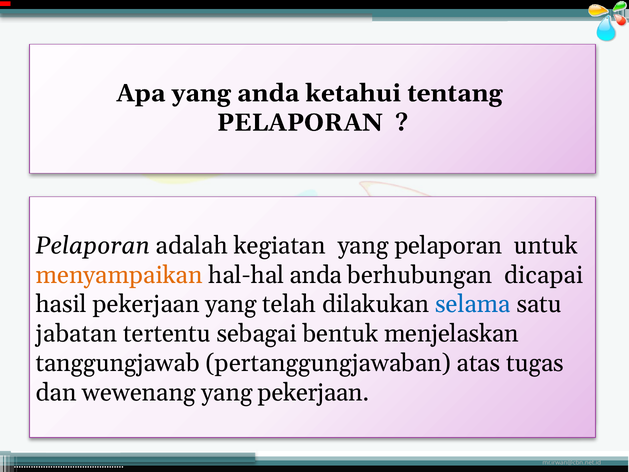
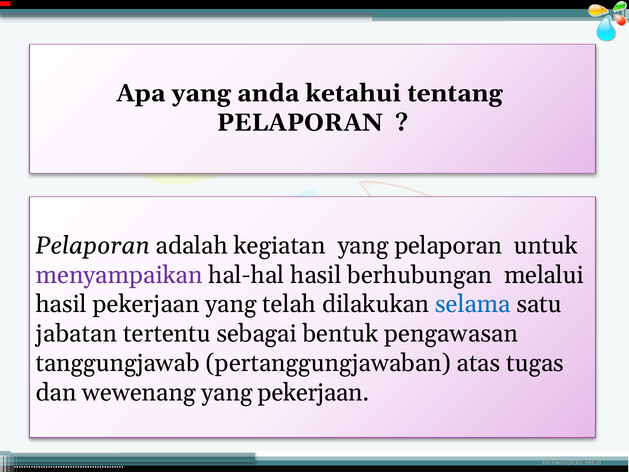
menyampaikan colour: orange -> purple (119, 275)
hal-hal anda: anda -> hasil (316, 275)
dicapai: dicapai -> melalui (544, 275)
menjelaskan: menjelaskan -> pengawasan (451, 334)
